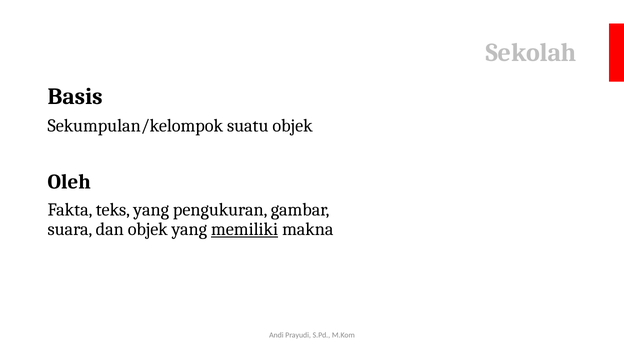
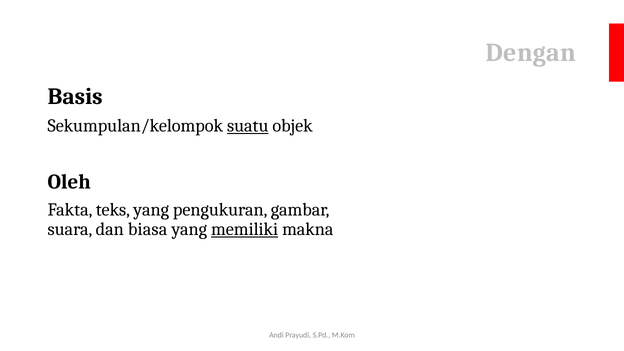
Sekolah: Sekolah -> Dengan (531, 52)
suatu underline: none -> present (248, 126)
dan objek: objek -> biasa (148, 229)
